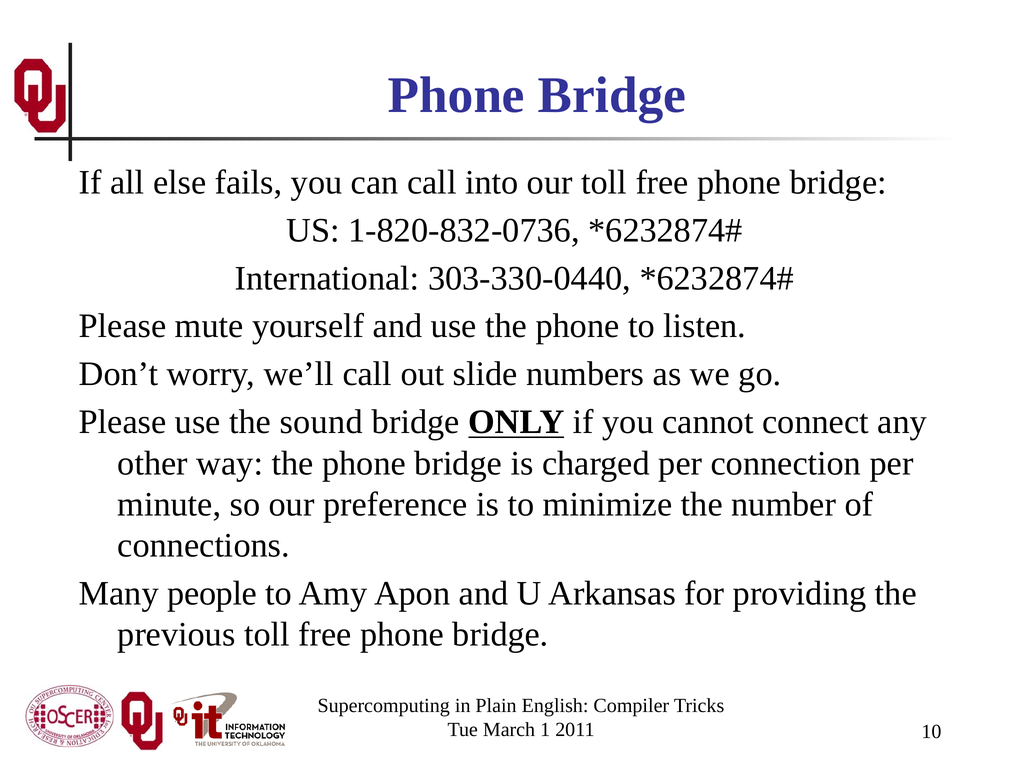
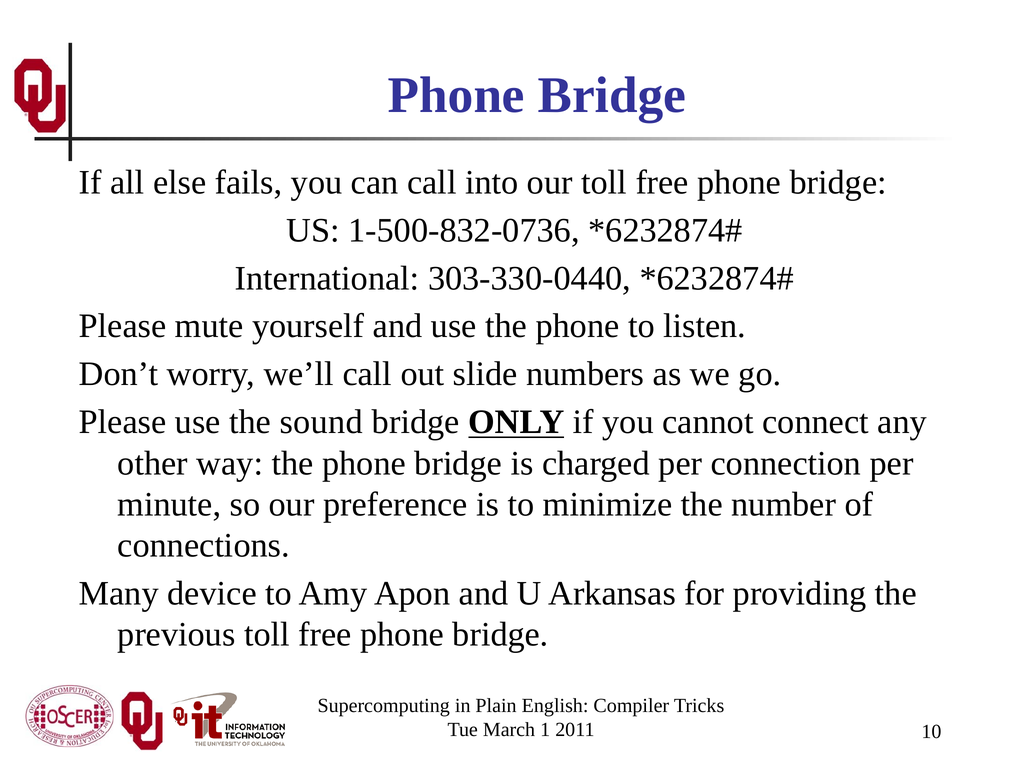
1-820-832-0736: 1-820-832-0736 -> 1-500-832-0736 (464, 230)
people: people -> device (212, 594)
